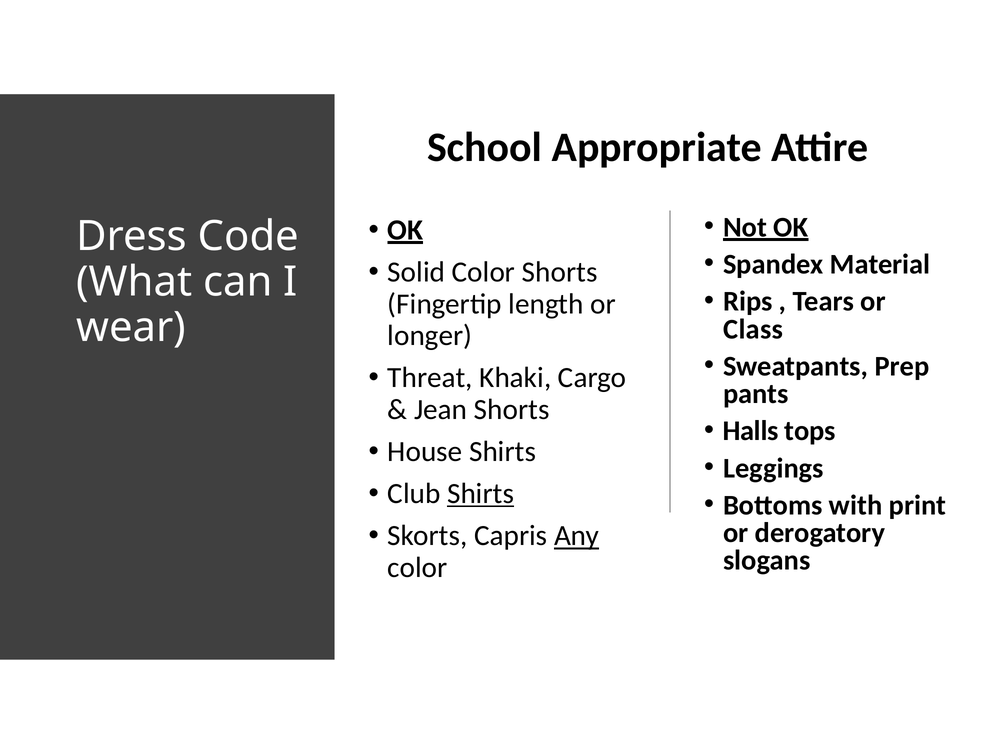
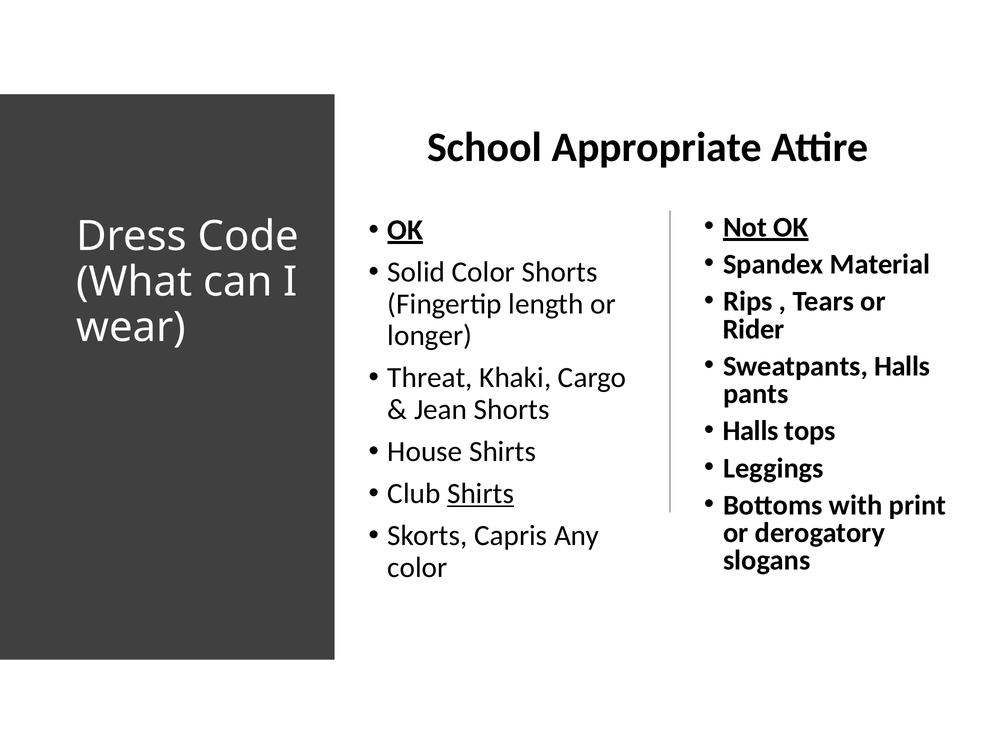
Class: Class -> Rider (754, 329)
Sweatpants Prep: Prep -> Halls (902, 366)
Any underline: present -> none (577, 536)
